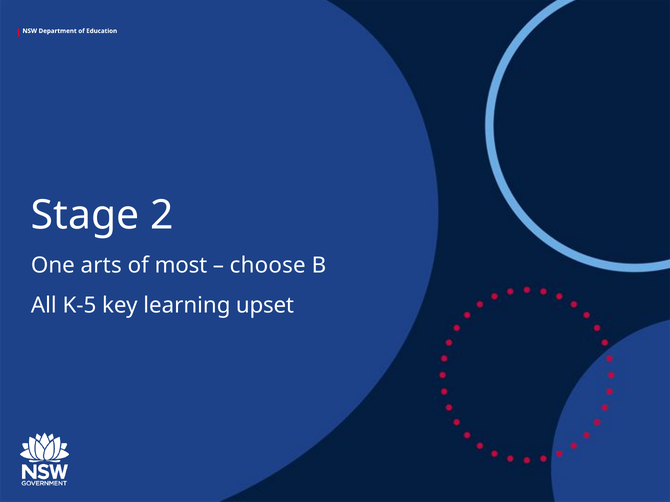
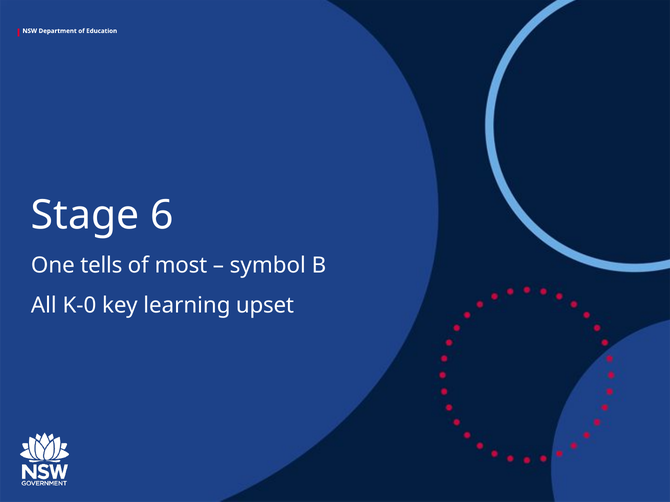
2: 2 -> 6 (162, 216)
arts: arts -> tells (101, 266)
choose: choose -> symbol (268, 266)
K-5: K-5 -> K-0 (79, 306)
